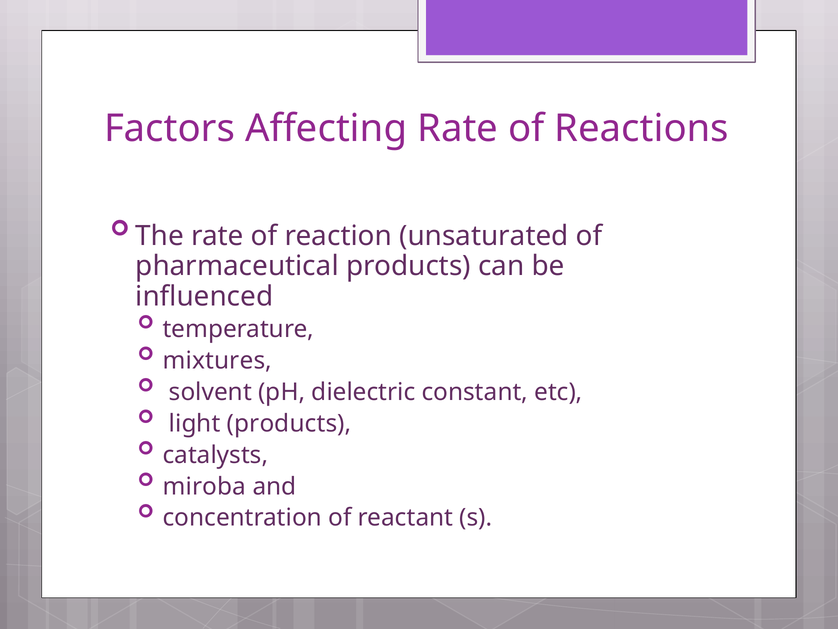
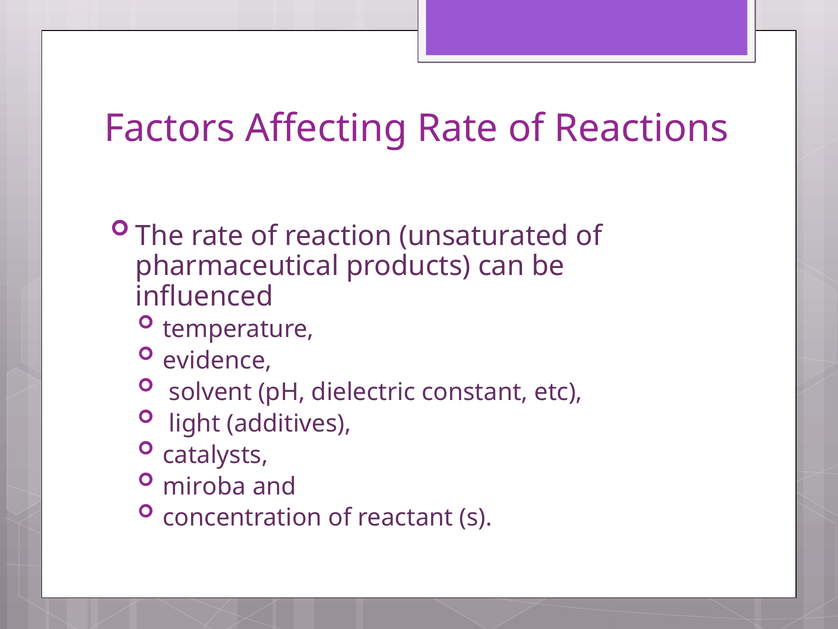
mixtures: mixtures -> evidence (217, 360)
light products: products -> additives (289, 423)
